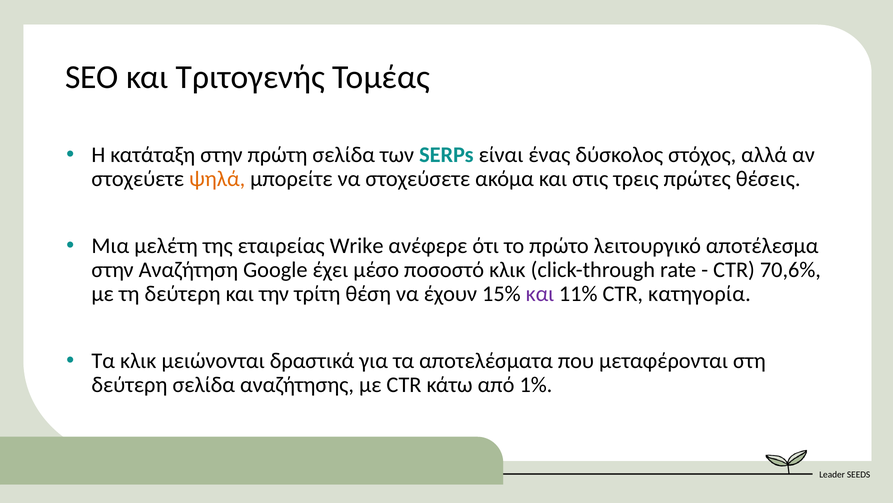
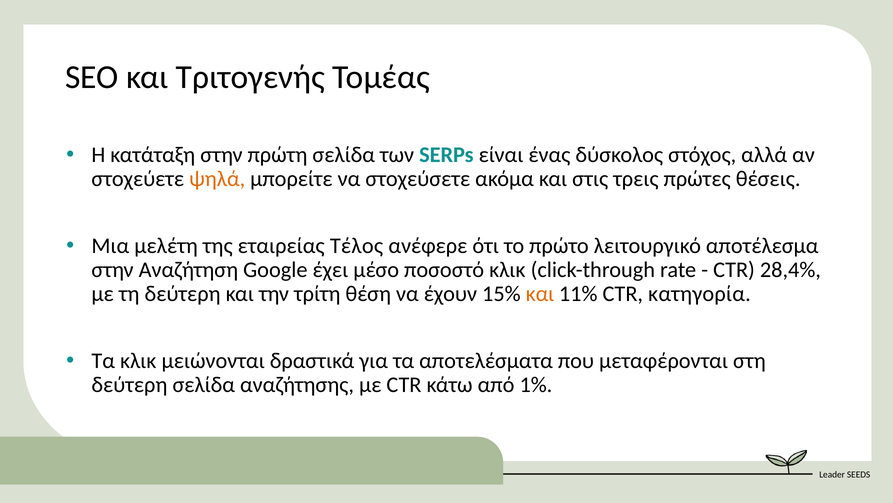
Wrike: Wrike -> Τέλος (356, 245)
70,6%: 70,6% -> 28,4% (790, 269)
και colour: purple -> orange (540, 294)
